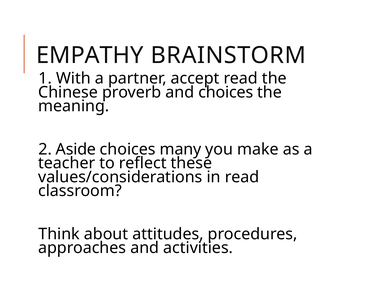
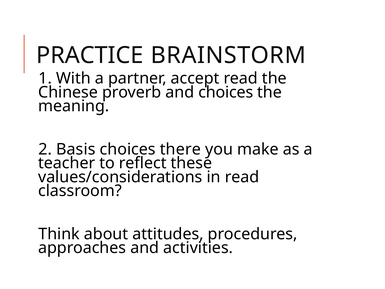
EMPATHY: EMPATHY -> PRACTICE (90, 55)
Aside: Aside -> Basis (76, 149)
many: many -> there (180, 149)
